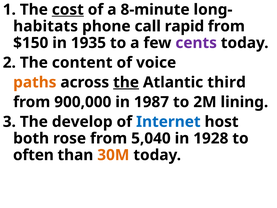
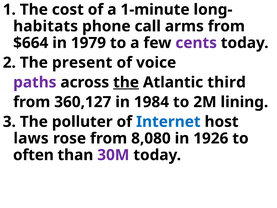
cost underline: present -> none (68, 10)
8-minute: 8-minute -> 1-minute (155, 10)
rapid: rapid -> arms (184, 26)
$150: $150 -> $664 (31, 43)
1935: 1935 -> 1979 (88, 43)
content: content -> present (82, 63)
paths colour: orange -> purple (35, 82)
900,000: 900,000 -> 360,127 (83, 102)
1987: 1987 -> 1984 (151, 102)
develop: develop -> polluter (82, 122)
both: both -> laws (31, 138)
5,040: 5,040 -> 8,080 (151, 138)
1928: 1928 -> 1926 (211, 138)
30M colour: orange -> purple (113, 155)
